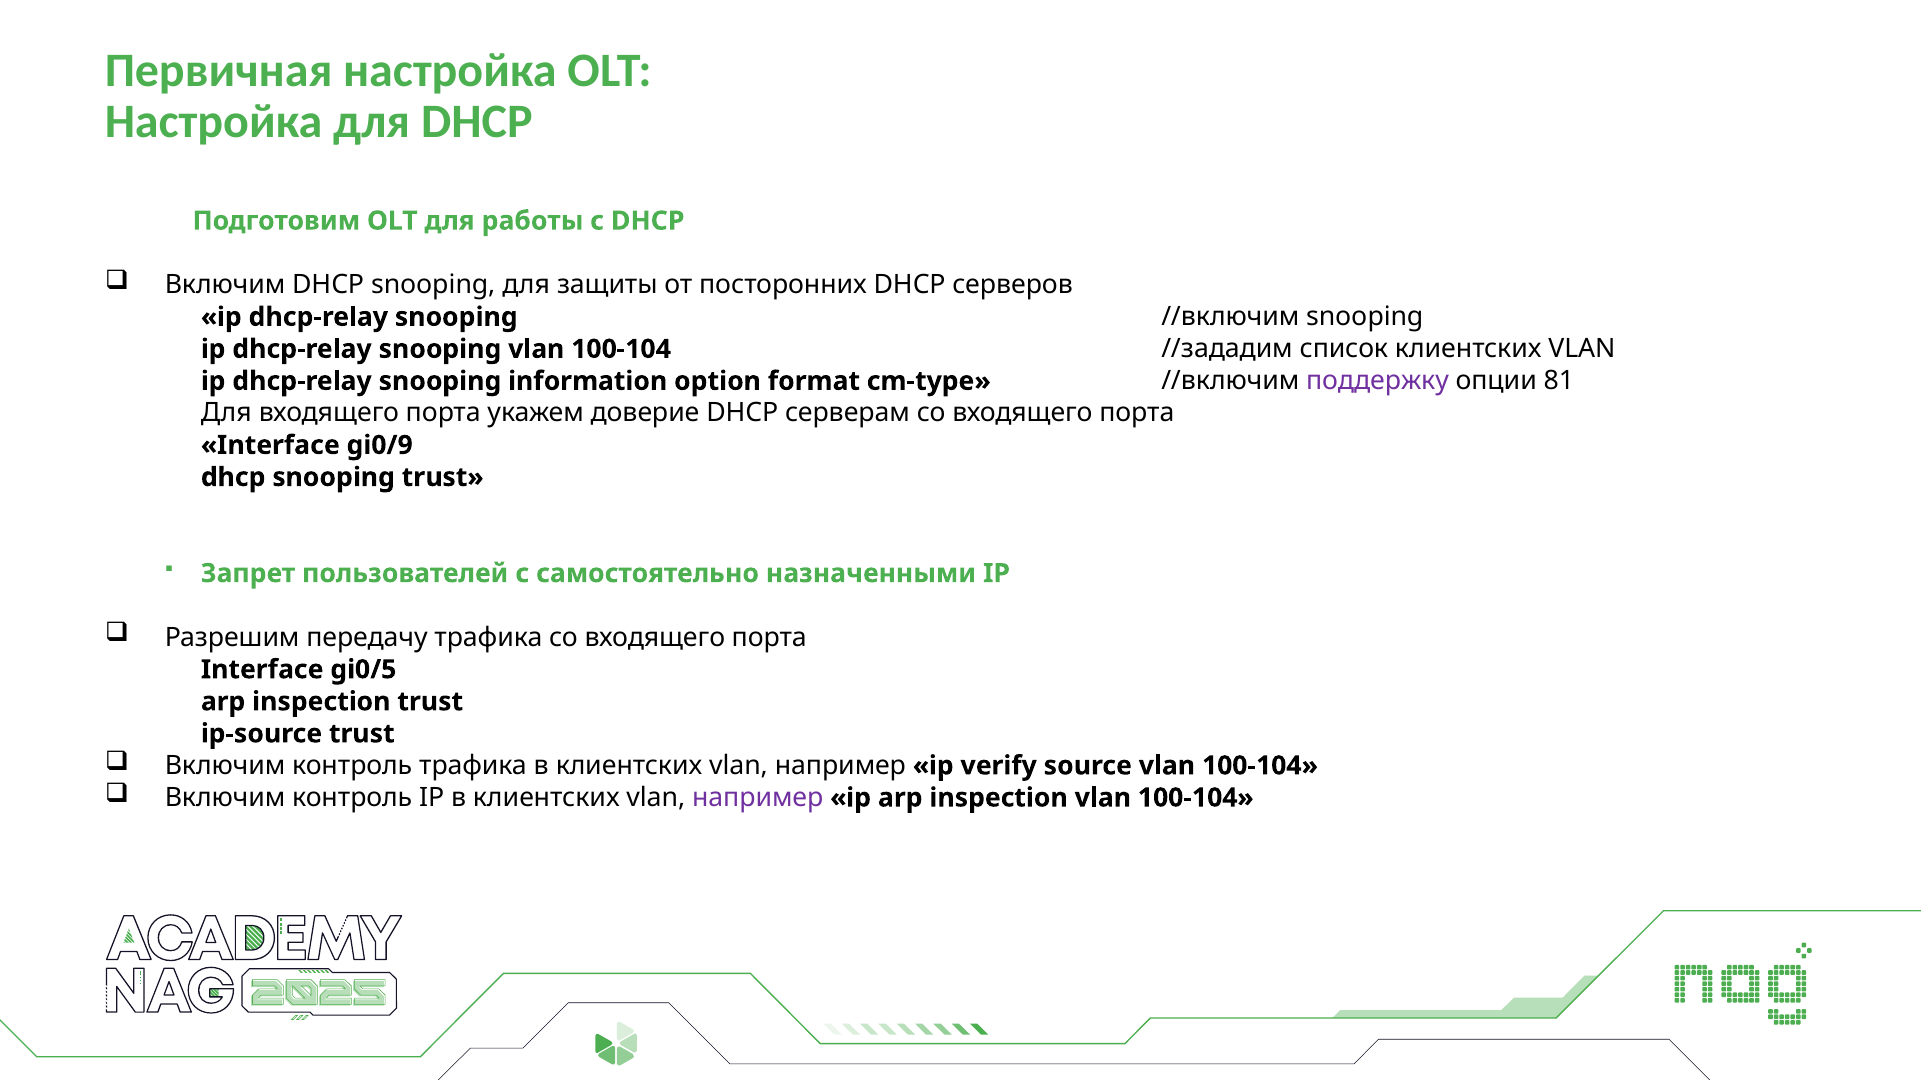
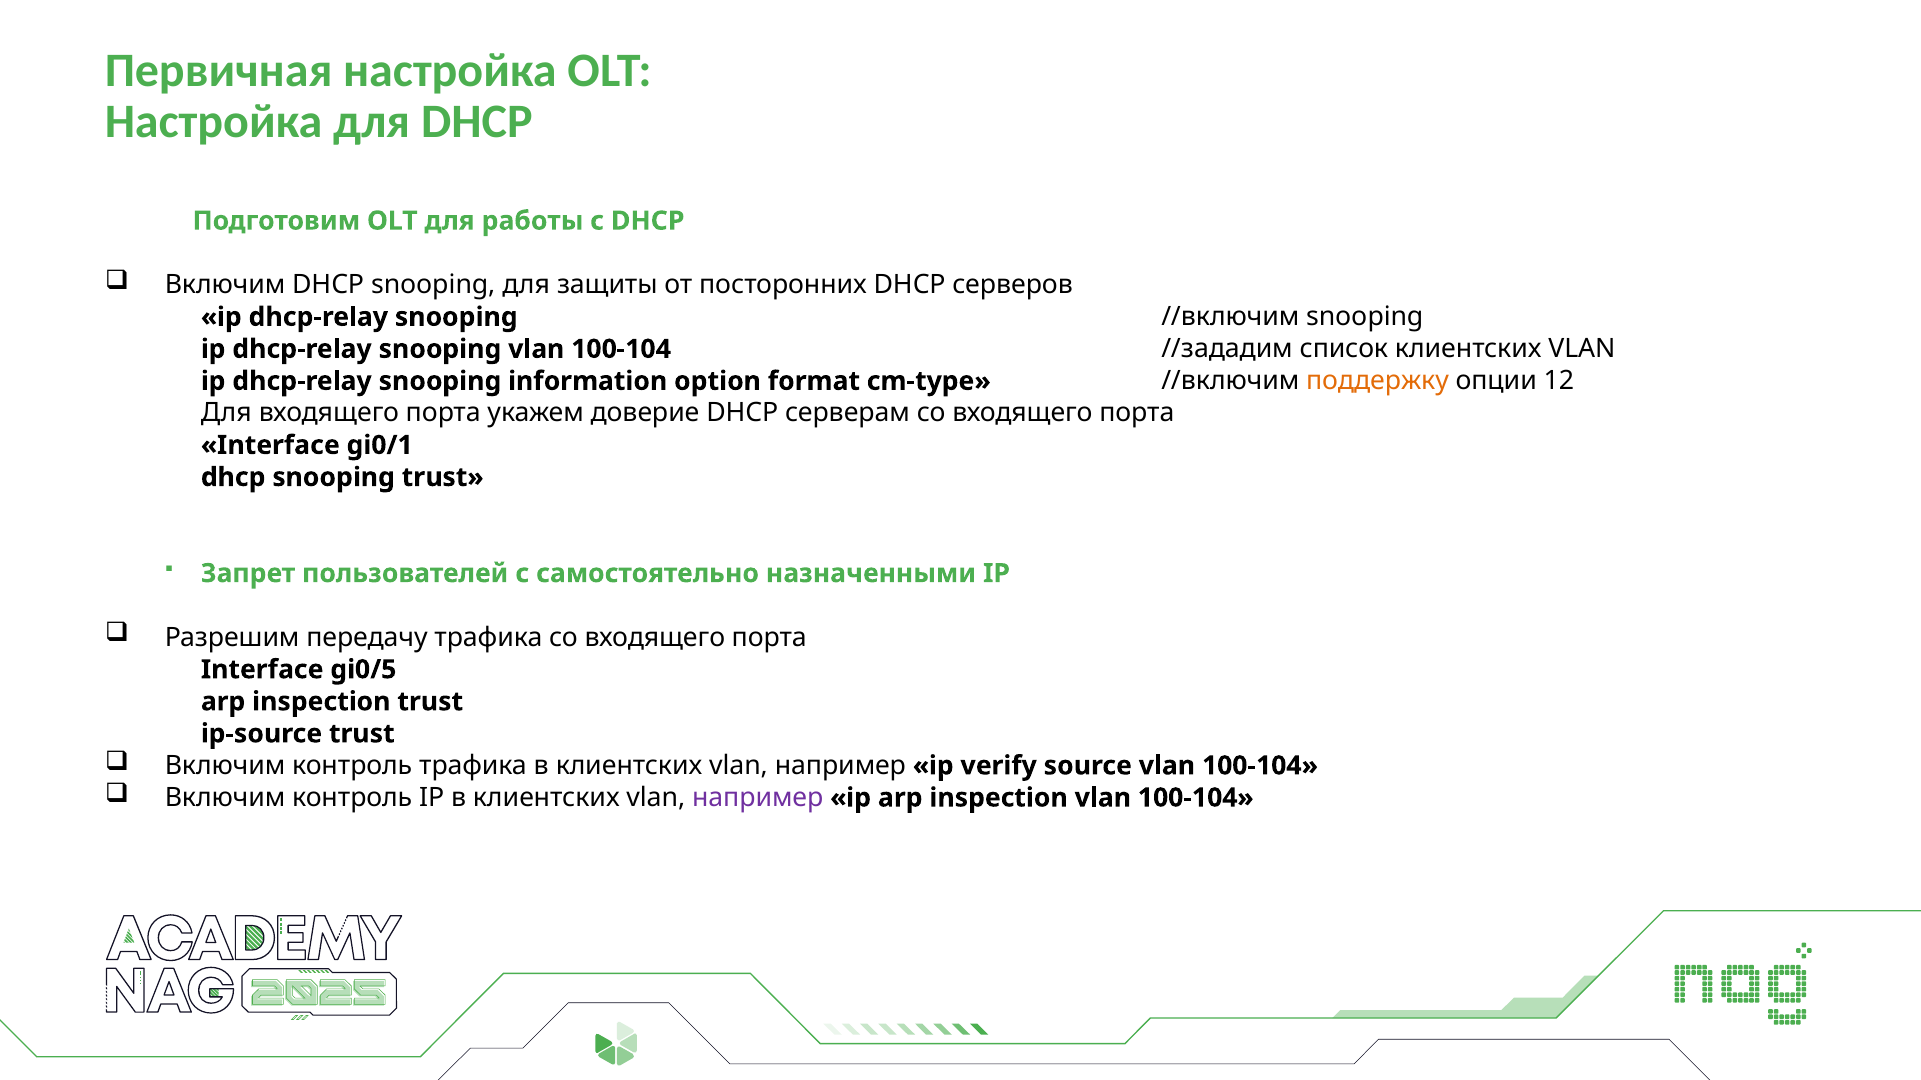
поддержку colour: purple -> orange (1377, 381)
81: 81 -> 12 (1559, 381)
gi0/9: gi0/9 -> gi0/1 (380, 445)
